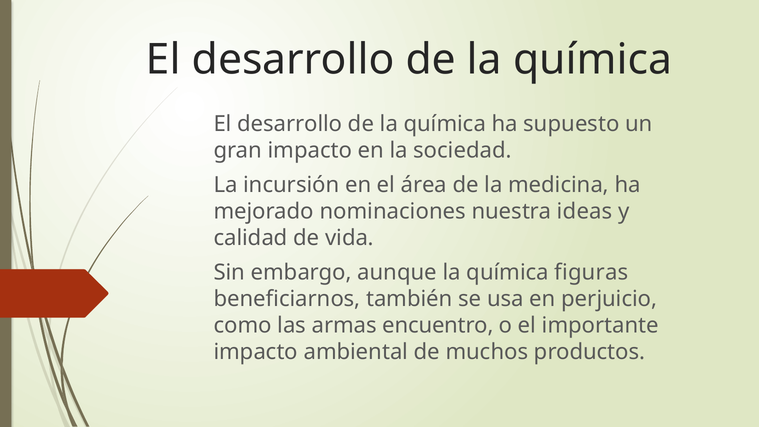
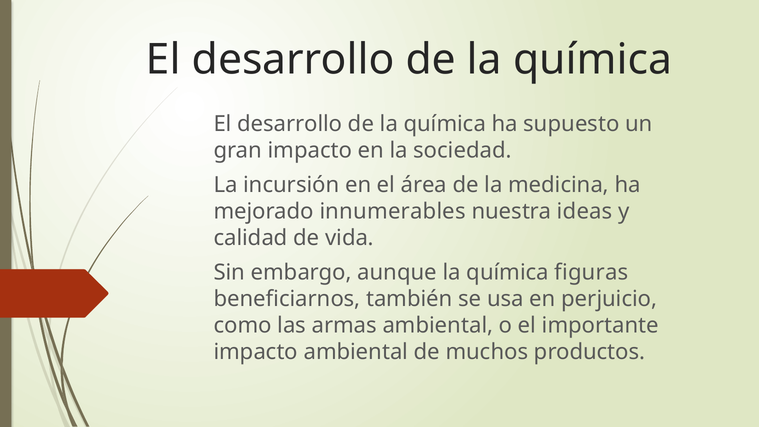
nominaciones: nominaciones -> innumerables (393, 212)
armas encuentro: encuentro -> ambiental (438, 325)
